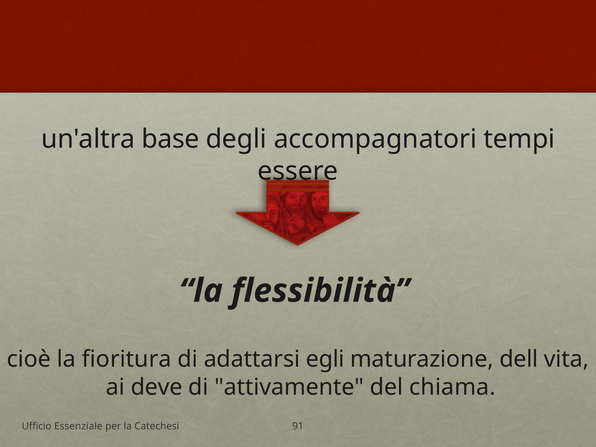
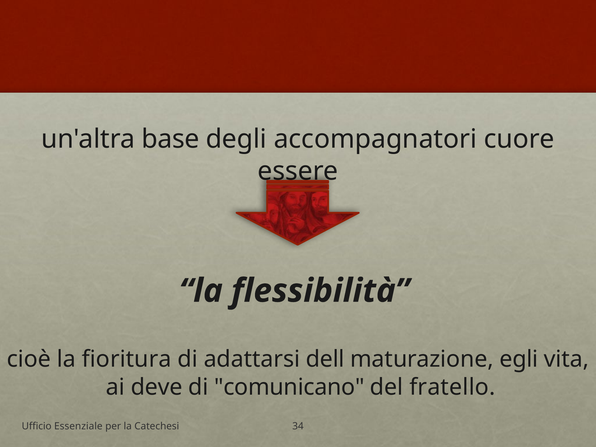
tempi: tempi -> cuore (519, 139)
egli: egli -> dell (325, 359)
dell: dell -> egli (519, 359)
attivamente: attivamente -> comunicano (289, 387)
chiama: chiama -> fratello (452, 387)
91: 91 -> 34 (298, 426)
